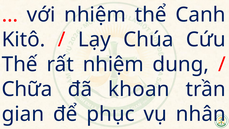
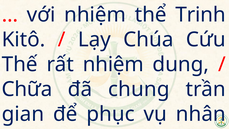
Canh: Canh -> Trinh (201, 15)
khoan: khoan -> chung (139, 89)
